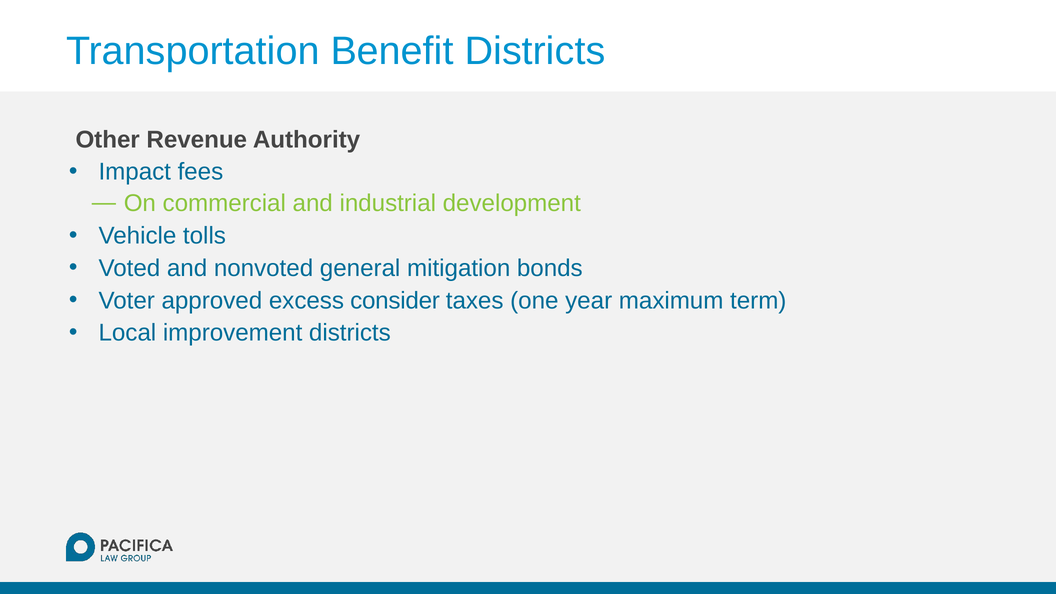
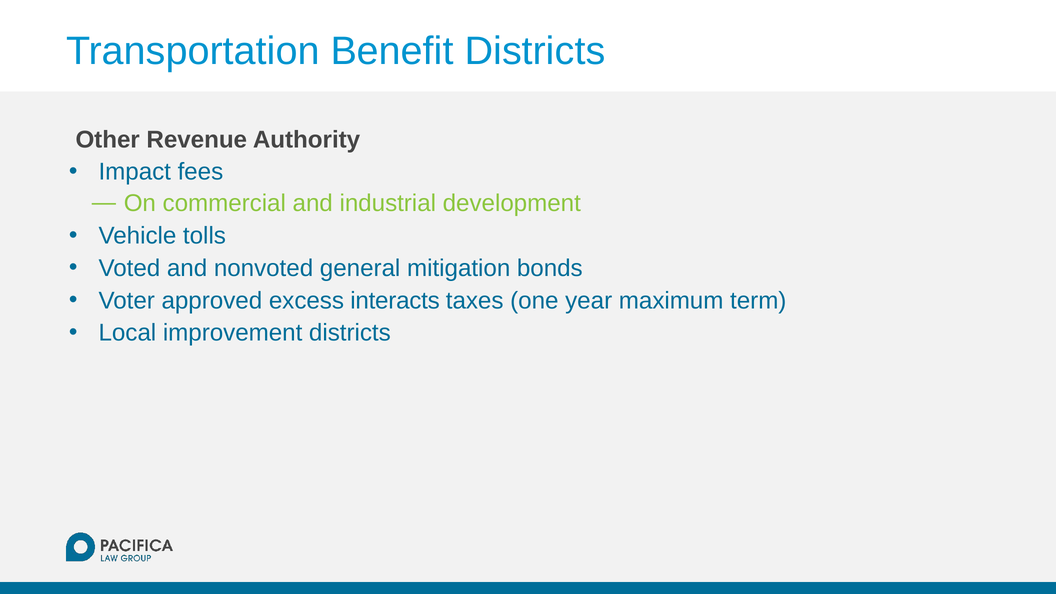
consider: consider -> interacts (395, 301)
